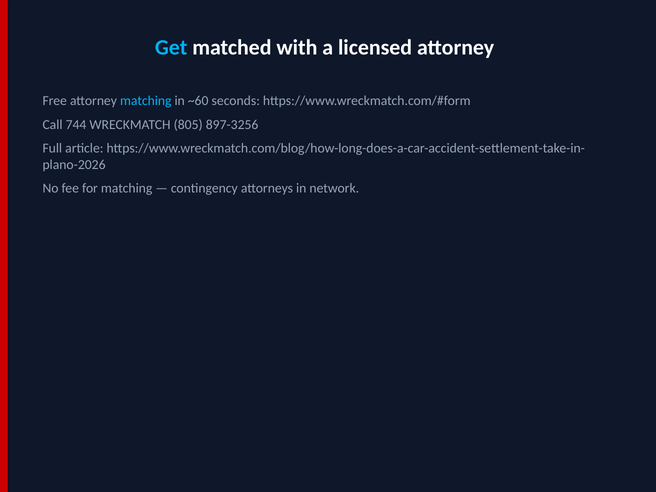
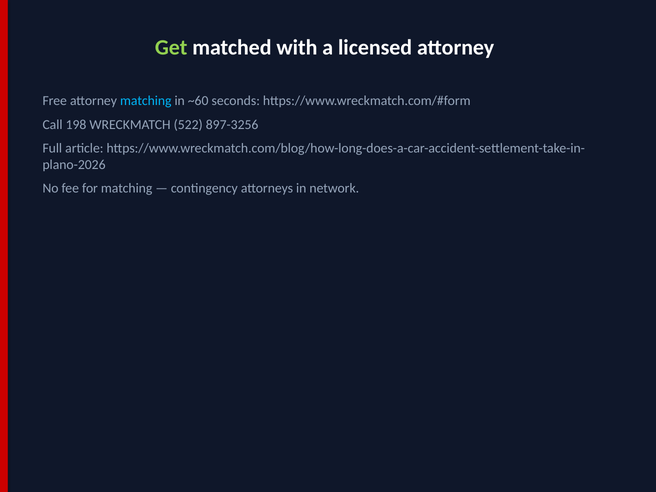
Get colour: light blue -> light green (171, 47)
744: 744 -> 198 (76, 125)
805: 805 -> 522 (188, 125)
